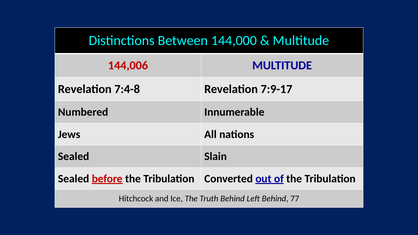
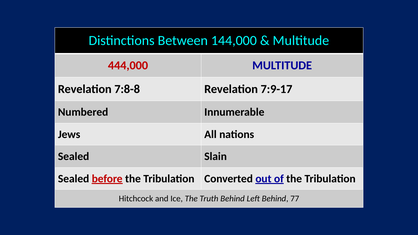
144,006: 144,006 -> 444,000 (128, 66)
7:4-8: 7:4-8 -> 7:8-8 (127, 89)
